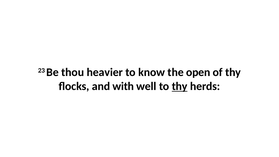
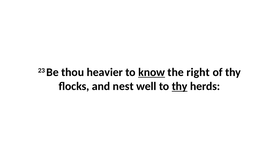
know underline: none -> present (152, 72)
open: open -> right (198, 72)
with: with -> nest (123, 86)
